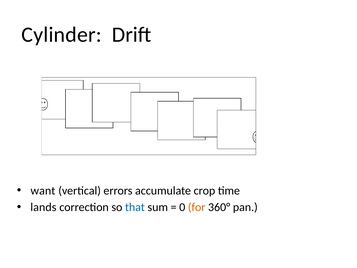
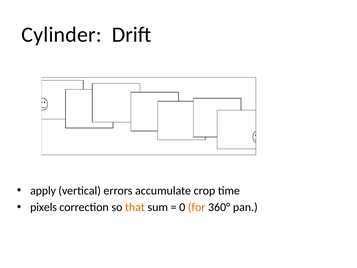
want: want -> apply (43, 190)
lands: lands -> pixels (44, 207)
that colour: blue -> orange (135, 207)
